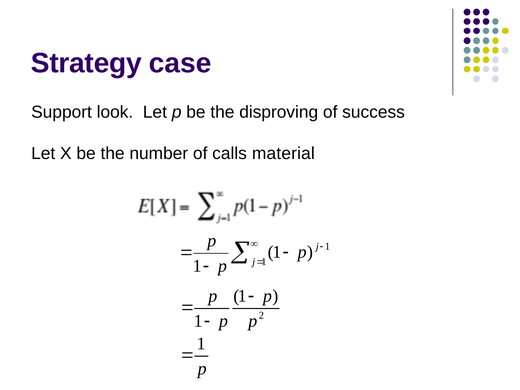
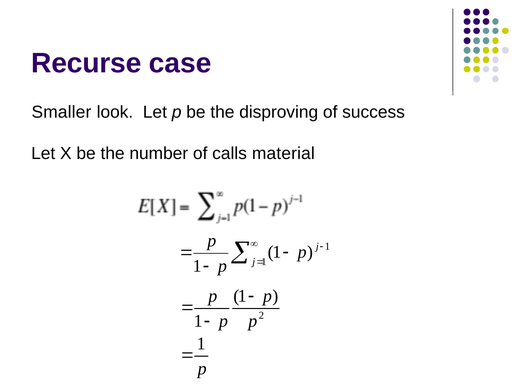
Strategy: Strategy -> Recurse (86, 63)
Support: Support -> Smaller (61, 112)
